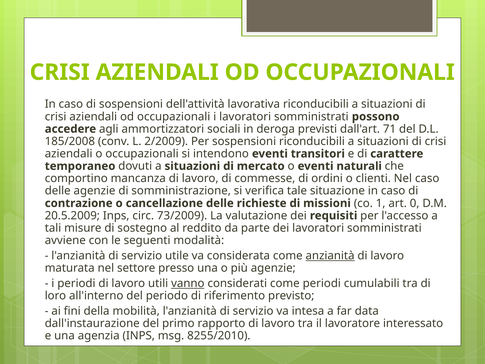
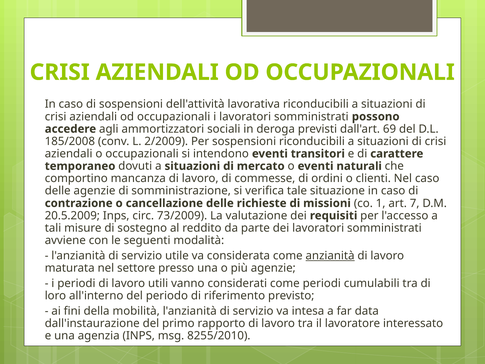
71: 71 -> 69 (390, 129)
0: 0 -> 7 (415, 203)
vanno underline: present -> none (188, 283)
